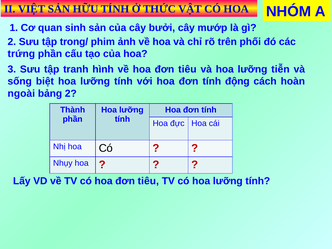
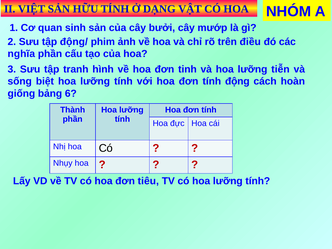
THỨC: THỨC -> DẠNG (159, 9)
trong/: trong/ -> động/ (74, 42)
phối: phối -> điều (250, 42)
trứng: trứng -> nghĩa (21, 54)
về hoa đơn tiêu: tiêu -> tinh (187, 69)
ngoài: ngoài -> giống (21, 93)
bảng 2: 2 -> 6 (71, 93)
